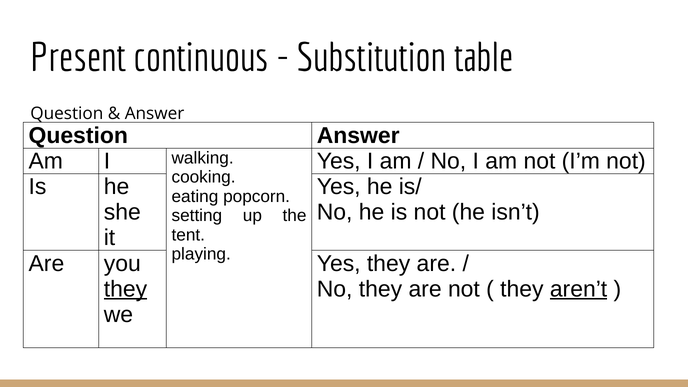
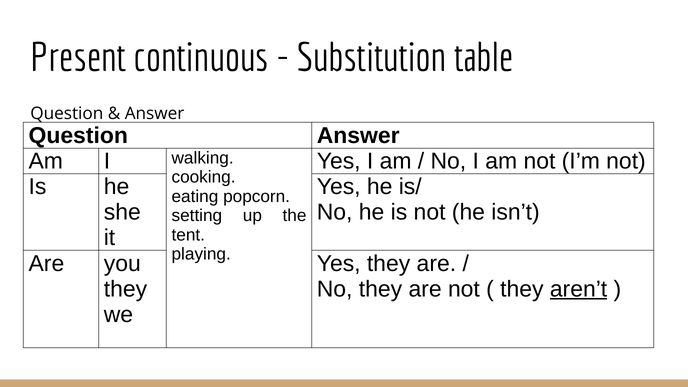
they underline: present -> none (125, 289)
